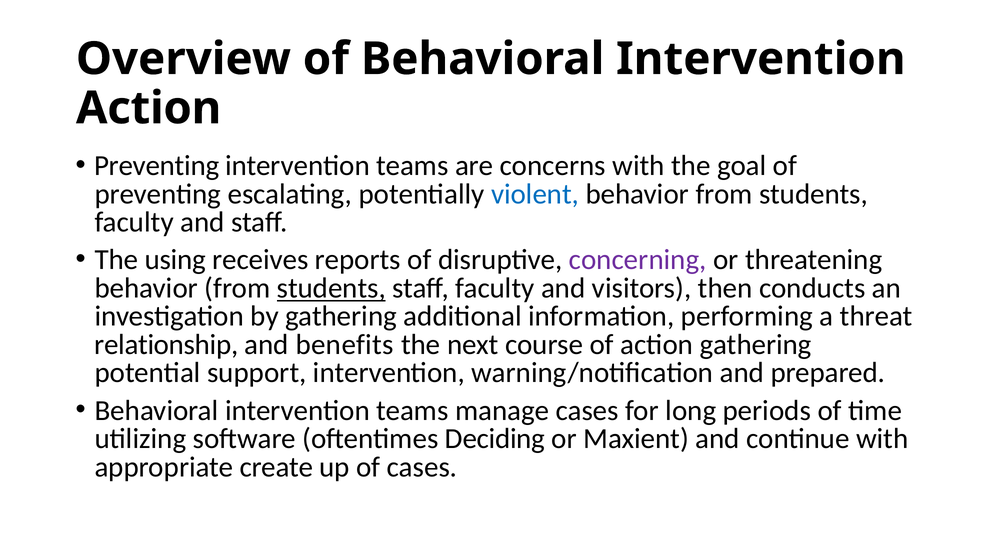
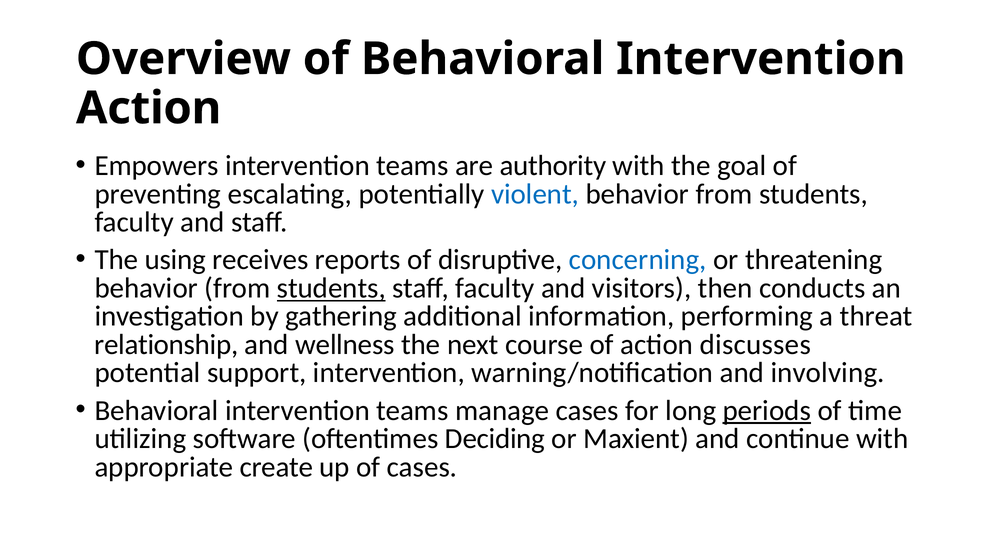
Preventing: Preventing -> Empowers (157, 166)
concerns: concerns -> authority (553, 166)
concerning colour: purple -> blue (638, 260)
benefits: benefits -> wellness (345, 345)
action gathering: gathering -> discusses (755, 345)
prepared: prepared -> involving (828, 373)
periods underline: none -> present (767, 411)
